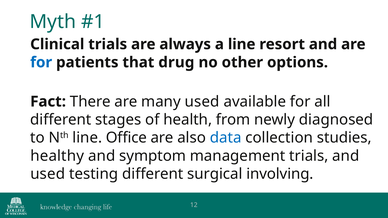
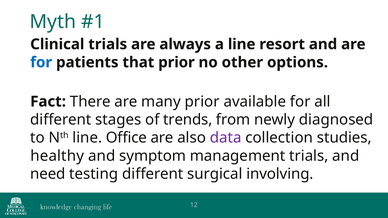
that drug: drug -> prior (176, 62)
many used: used -> prior (202, 102)
health: health -> trends (188, 120)
data colour: blue -> purple (226, 138)
used: used -> need (48, 174)
